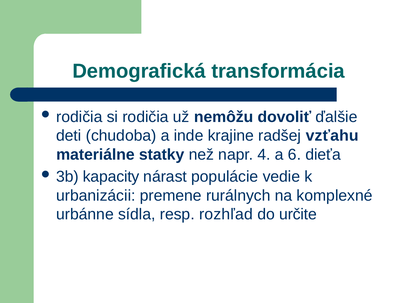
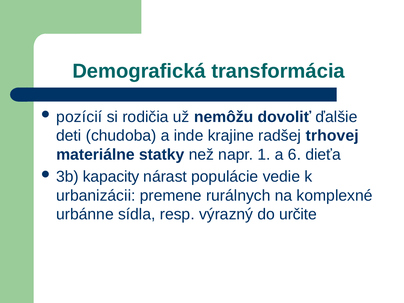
rodičia: rodičia -> pozícií (79, 117)
vzťahu: vzťahu -> trhovej (332, 136)
4: 4 -> 1 (264, 155)
rozhľad: rozhľad -> výrazný (226, 214)
